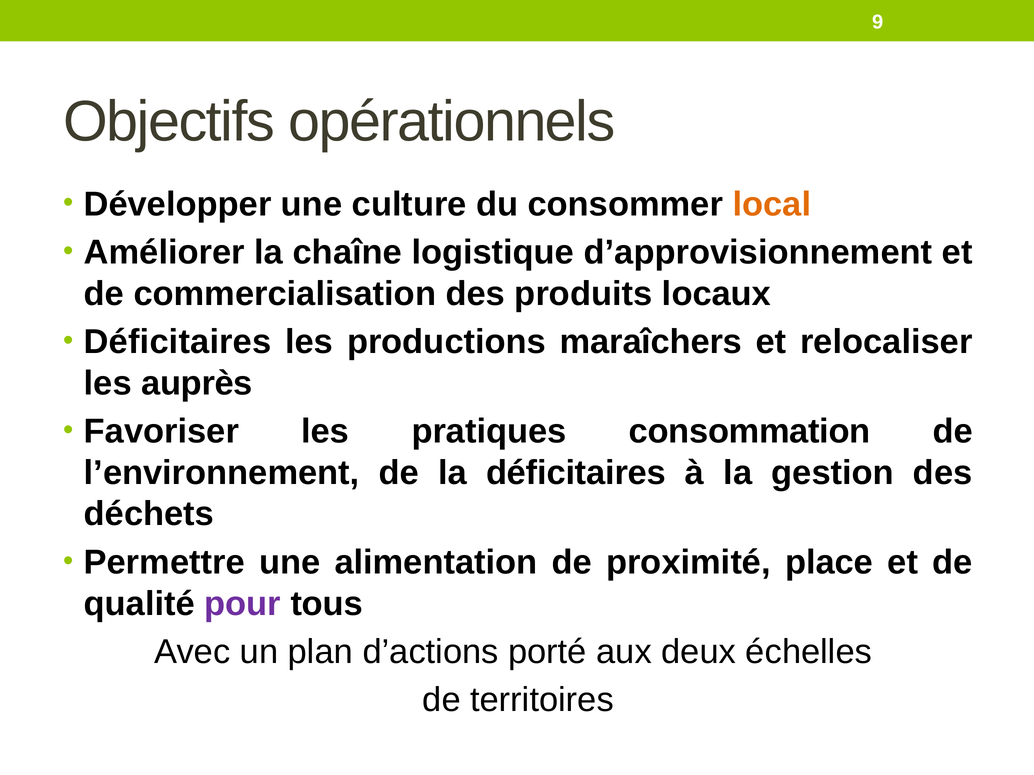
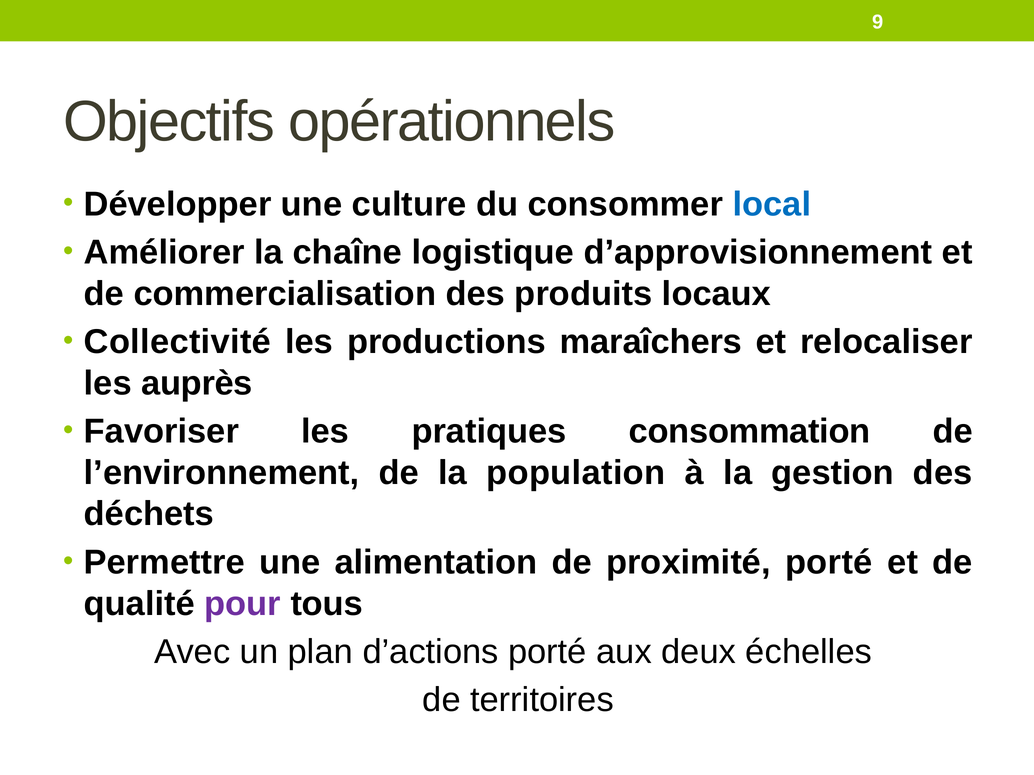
local colour: orange -> blue (772, 204)
Déficitaires: Déficitaires -> Collectivité (178, 342)
la déficitaires: déficitaires -> population (576, 473)
proximité place: place -> porté (829, 563)
